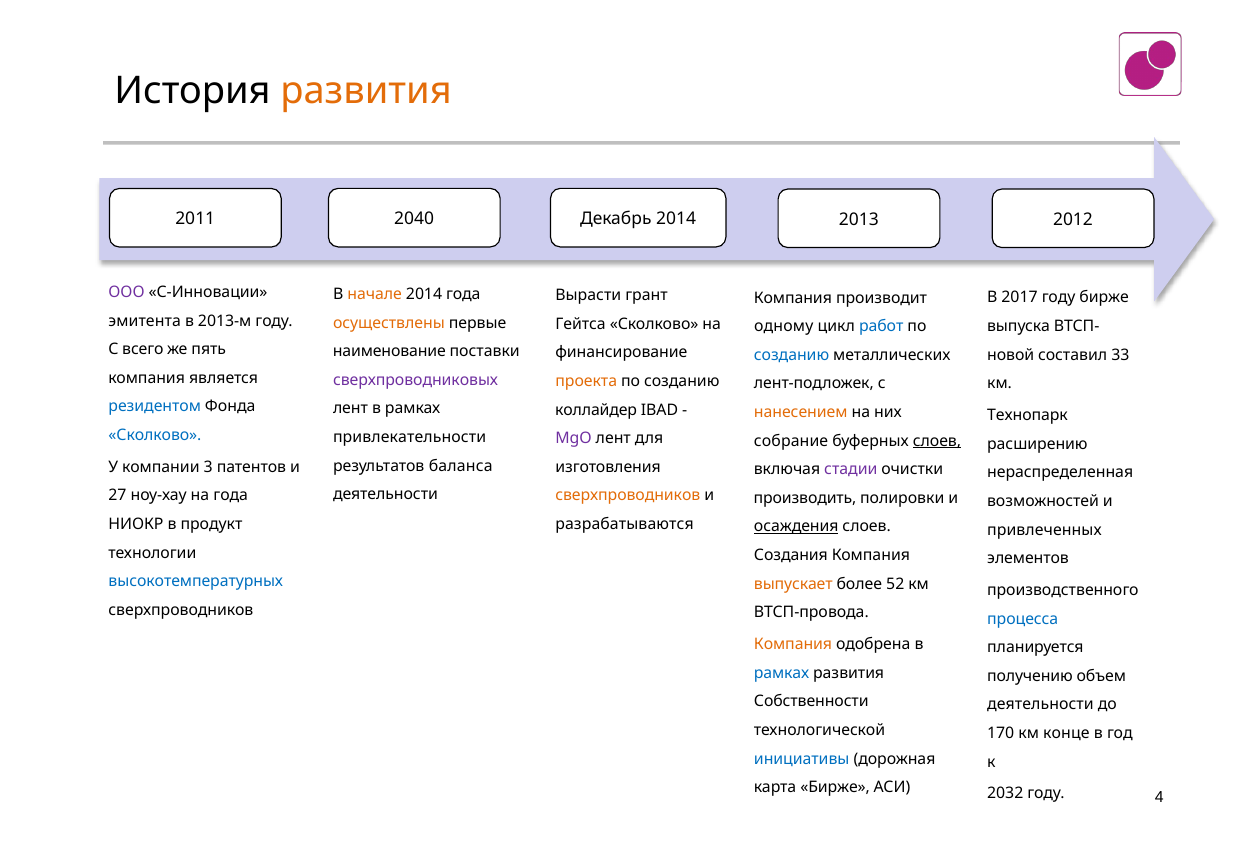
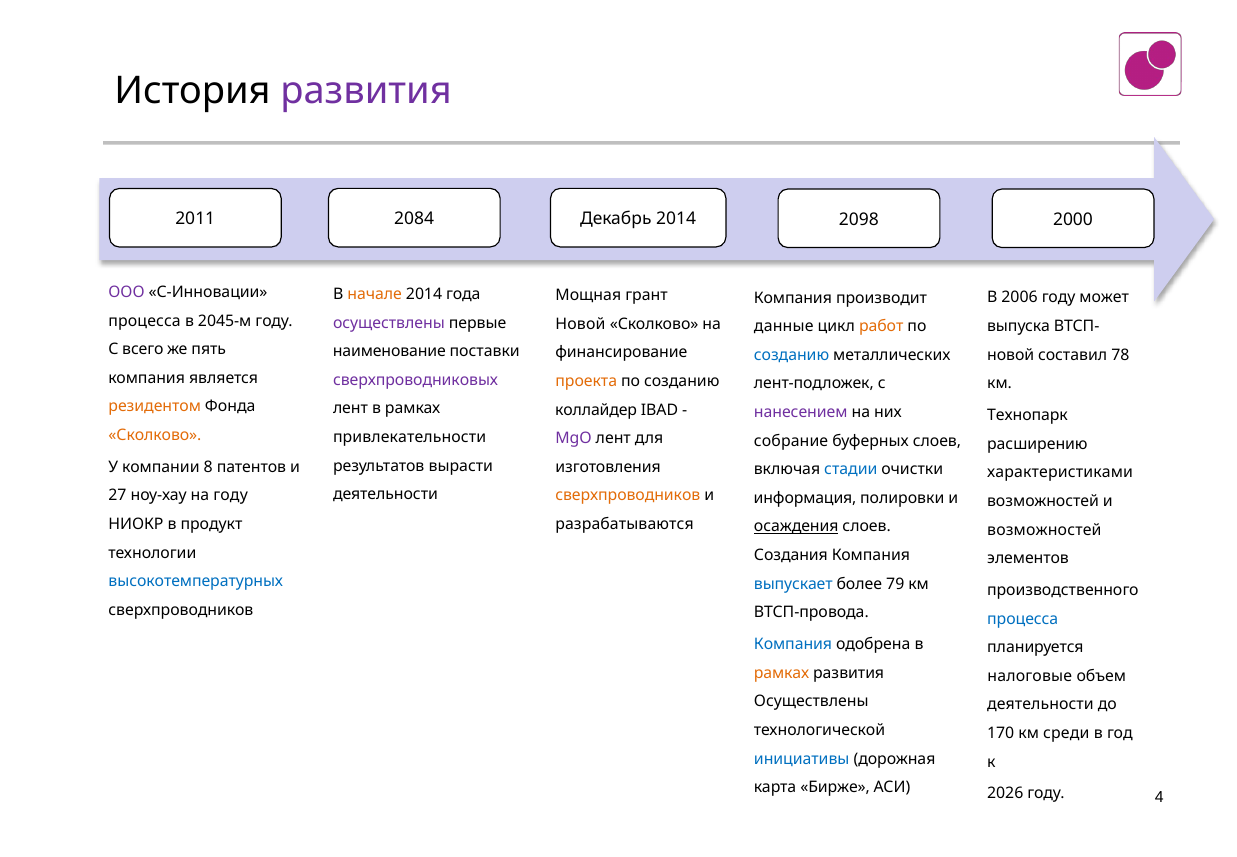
развития colour: orange -> purple (366, 91)
2040: 2040 -> 2084 (414, 219)
2013: 2013 -> 2098 (859, 219)
2012: 2012 -> 2000 (1073, 219)
Вырасти: Вырасти -> Мощная (588, 295)
2017: 2017 -> 2006 (1020, 298)
году бирже: бирже -> может (1104, 298)
эмитента: эмитента -> процесса (145, 321)
2013-м: 2013-м -> 2045-м (225, 321)
осуществлены colour: orange -> purple (389, 323)
Гейтса: Гейтса -> Новой (580, 324)
одному: одному -> данные (784, 326)
работ colour: blue -> orange (881, 326)
33: 33 -> 78 (1120, 355)
резидентом colour: blue -> orange (155, 406)
нанесением colour: orange -> purple (801, 412)
Сколково colour: blue -> orange (155, 435)
слоев underline: present -> none (937, 441)
баланса: баланса -> вырасти (461, 466)
3: 3 -> 8 (208, 467)
стадии colour: purple -> blue (851, 469)
нераспределенная: нераспределенная -> характеристиками (1060, 472)
на года: года -> году (231, 495)
производить: производить -> информация (805, 498)
привлеченных: привлеченных -> возможностей (1044, 529)
выпускает colour: orange -> blue (793, 584)
52: 52 -> 79 (895, 584)
Компания colour: orange -> blue (793, 644)
рамках colour: blue -> orange (782, 672)
получению: получению -> налоговые (1030, 676)
Собственности: Собственности -> Осуществлены (811, 701)
конце: конце -> среди (1066, 733)
2032: 2032 -> 2026 (1005, 793)
